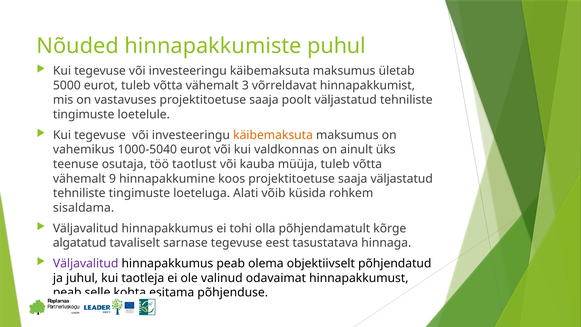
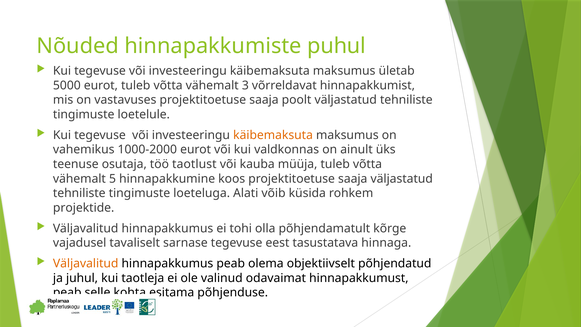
1000-5040: 1000-5040 -> 1000-2000 (147, 150)
9: 9 -> 5 (113, 179)
sisaldama: sisaldama -> projektide (84, 208)
algatatud: algatatud -> vajadusel (80, 243)
Väljavalitud colour: purple -> orange (86, 263)
